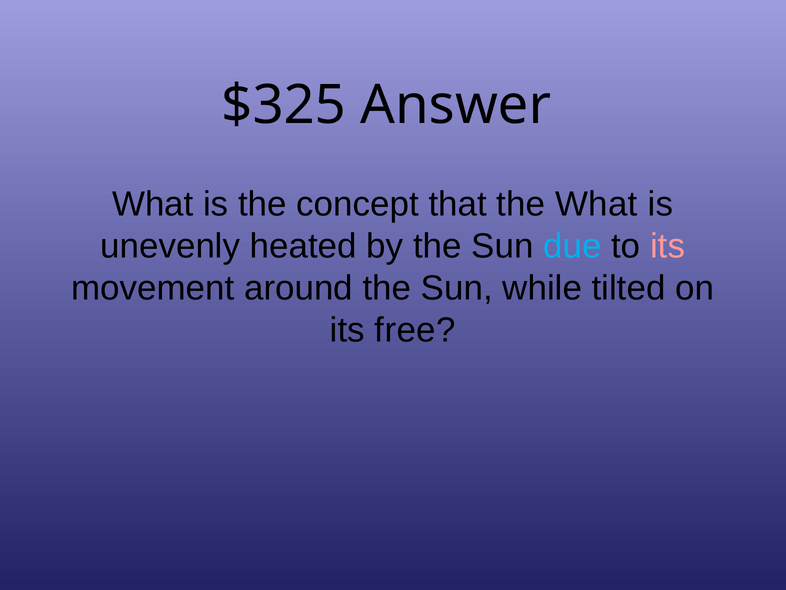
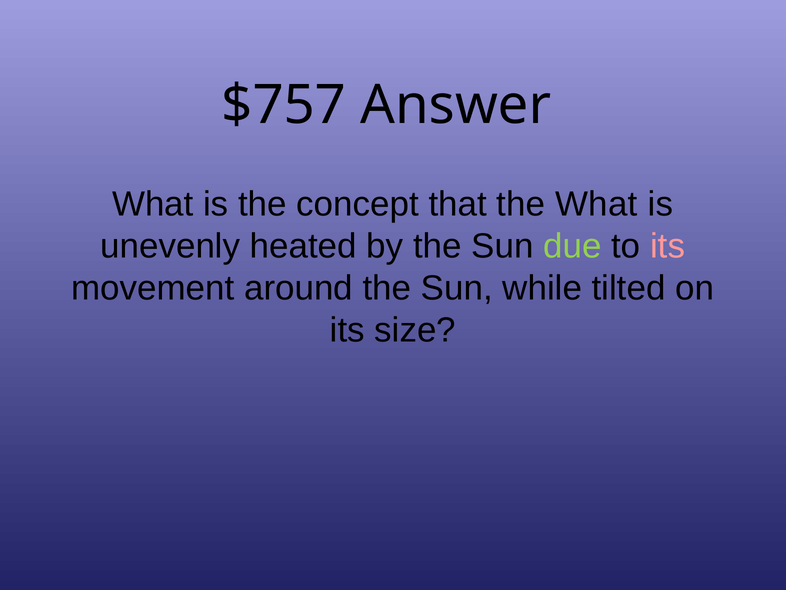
$325: $325 -> $757 (284, 105)
due colour: light blue -> light green (572, 246)
free: free -> size (415, 330)
